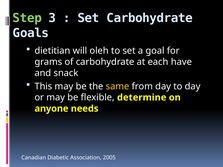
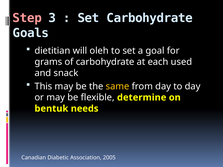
Step colour: light green -> pink (27, 18)
have: have -> used (181, 62)
anyone: anyone -> bentuk (51, 109)
